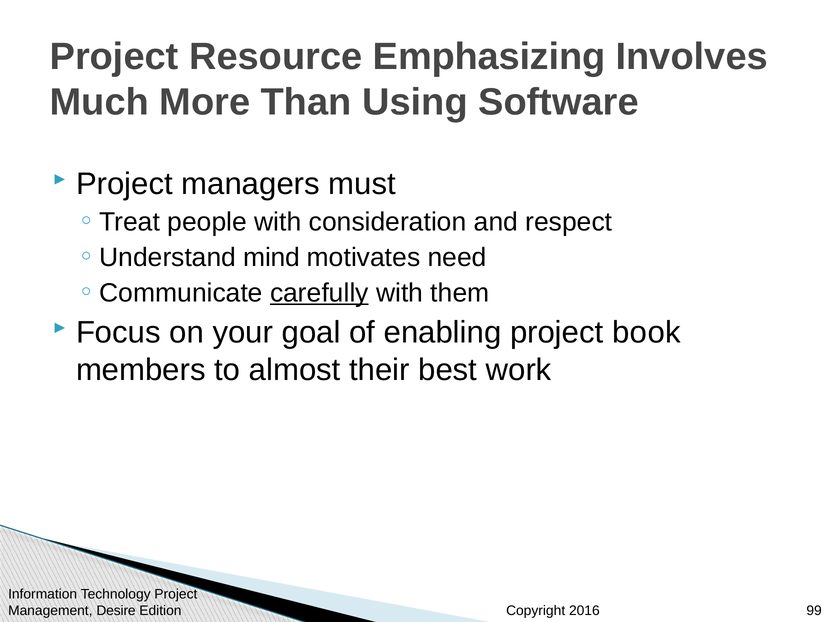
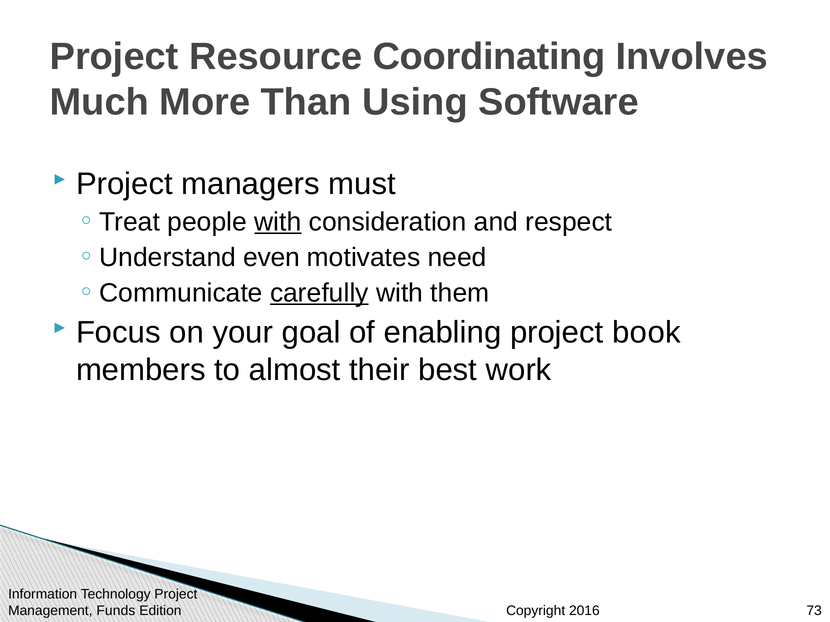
Emphasizing: Emphasizing -> Coordinating (489, 57)
with underline: none -> present (278, 222)
mind: mind -> even (272, 258)
Desire: Desire -> Funds (116, 611)
99: 99 -> 73 (814, 611)
